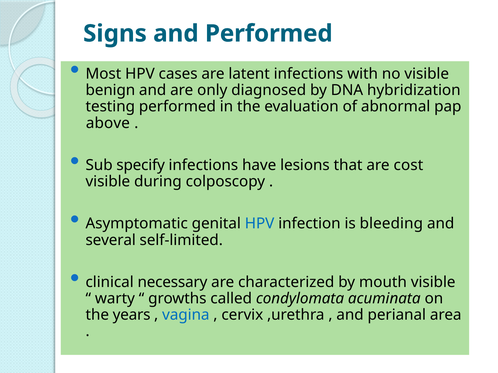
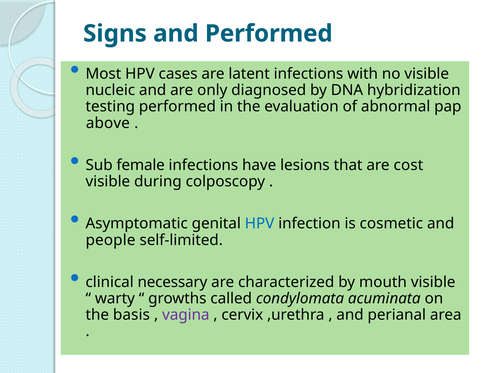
benign: benign -> nucleic (110, 90)
specify: specify -> female (141, 165)
bleeding: bleeding -> cosmetic (391, 224)
several: several -> people (111, 240)
years: years -> basis (131, 315)
vagina colour: blue -> purple (186, 315)
